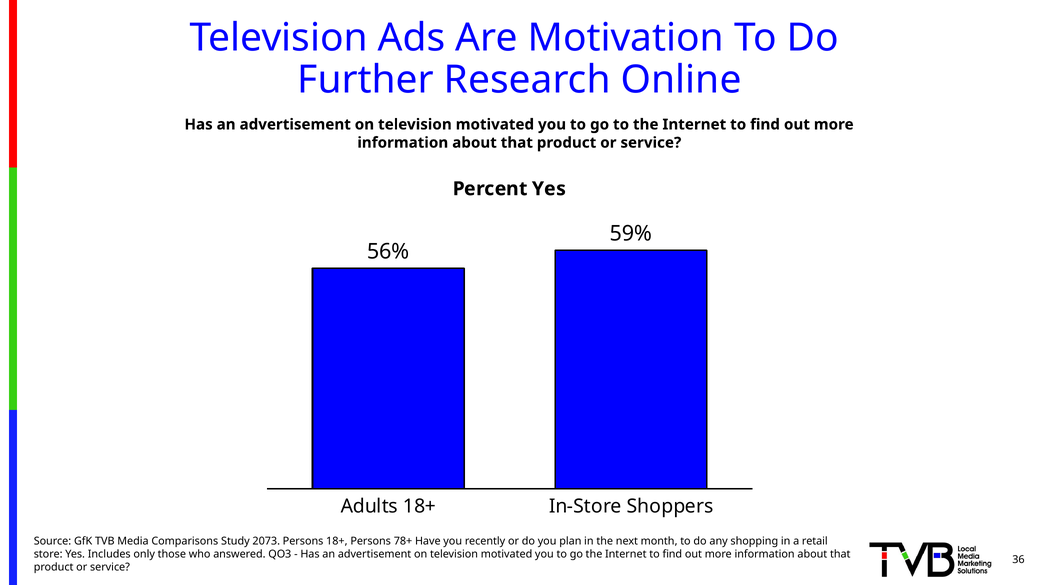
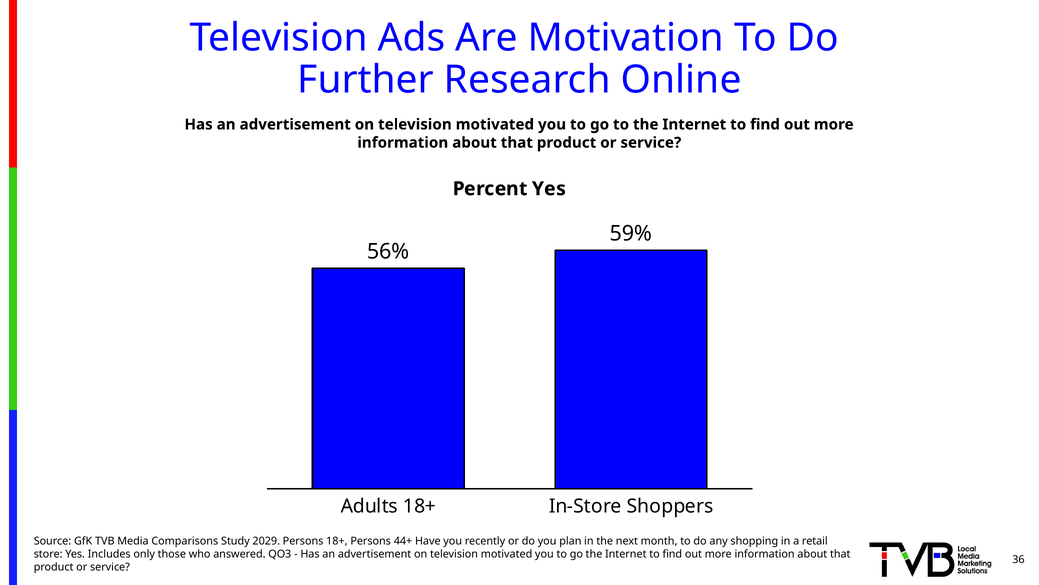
2073: 2073 -> 2029 (266, 541)
78+: 78+ -> 44+ (403, 541)
